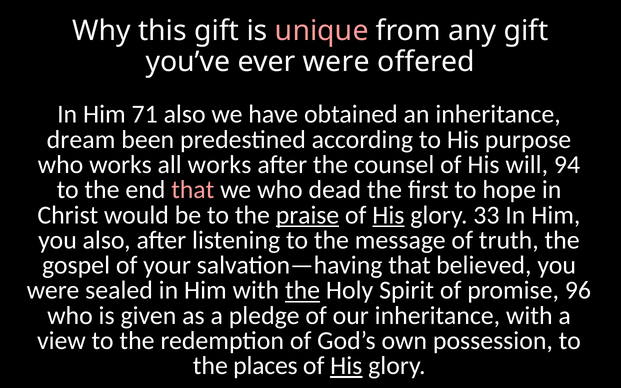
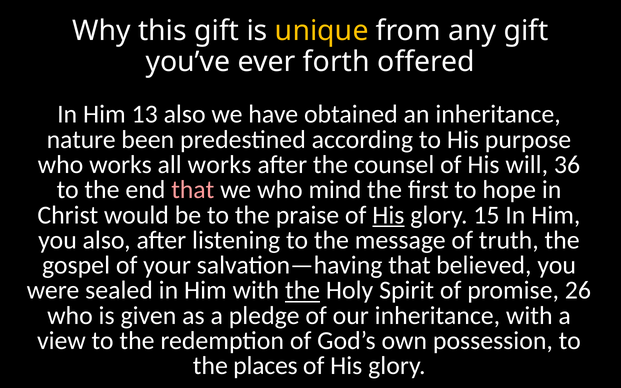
unique colour: pink -> yellow (322, 31)
ever were: were -> forth (336, 62)
71: 71 -> 13 (145, 114)
dream: dream -> nature (81, 140)
94: 94 -> 36 (567, 165)
dead: dead -> mind (335, 190)
praise underline: present -> none (308, 215)
33: 33 -> 15 (486, 215)
96: 96 -> 26 (578, 291)
His underline: present -> none (346, 366)
